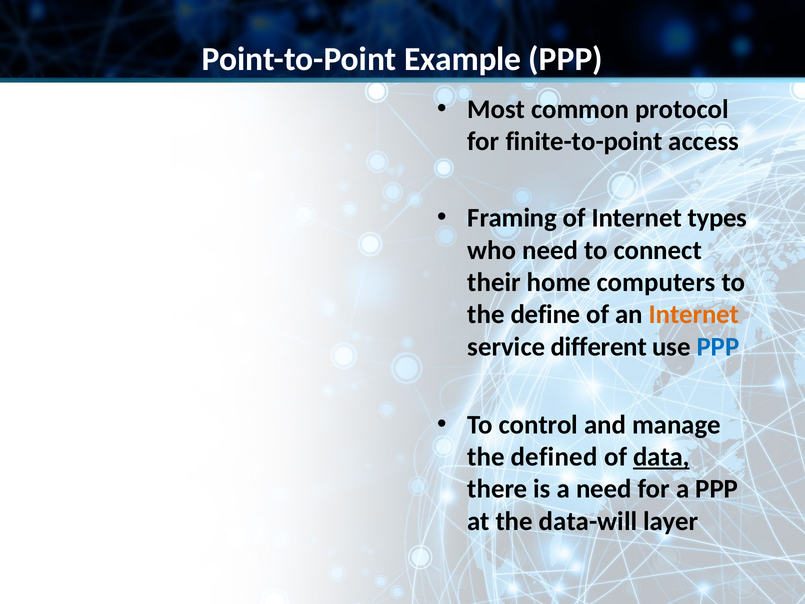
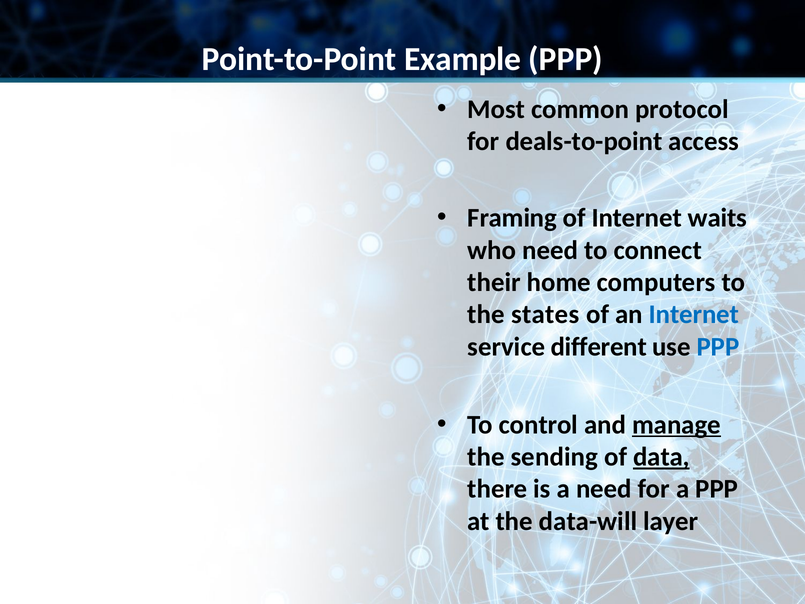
finite-to-point: finite-to-point -> deals-to-point (584, 141)
types: types -> waits (717, 218)
define: define -> states (545, 314)
Internet colour: orange -> blue (694, 314)
manage underline: none -> present (677, 425)
defined: defined -> sending (554, 457)
